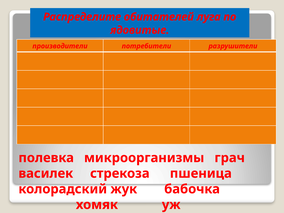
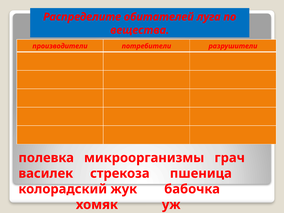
ядовитые: ядовитые -> вещества (140, 30)
